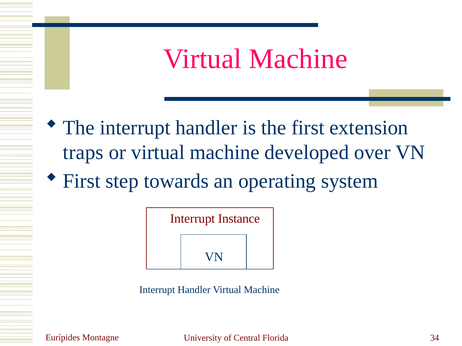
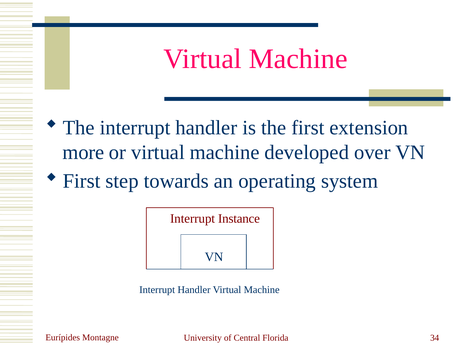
traps: traps -> more (83, 153)
